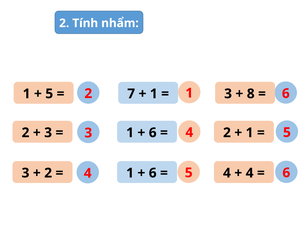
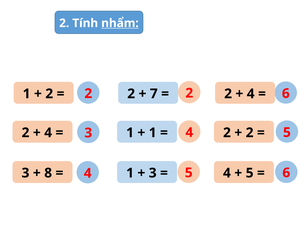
nhẩm underline: none -> present (120, 23)
2 1: 1 -> 2 (189, 93)
5: 5 -> 2 (49, 94)
7: 7 -> 2 (131, 94)
1: 1 -> 7 (154, 94)
3: 3 -> 2 (228, 94)
8: 8 -> 4 (251, 94)
3: 3 -> 4 (48, 133)
6: 6 -> 1 (153, 133)
1: 1 -> 2 (250, 133)
2: 2 -> 8 (48, 173)
6: 6 -> 3 (153, 173)
4: 4 -> 5 (250, 173)
